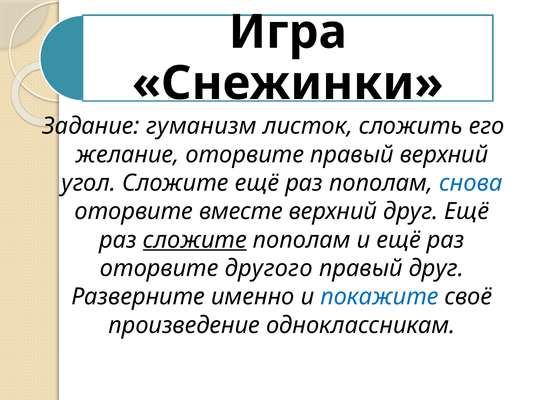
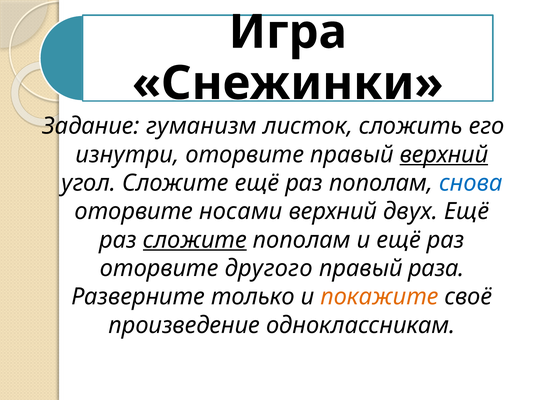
желание: желание -> изнутри (127, 154)
верхний underline: none -> present (444, 154)
вместе: вместе -> носами (241, 211)
верхний друг: друг -> двух (411, 211)
правый друг: друг -> раза (436, 268)
именно: именно -> только (253, 297)
покажите colour: blue -> orange (379, 297)
